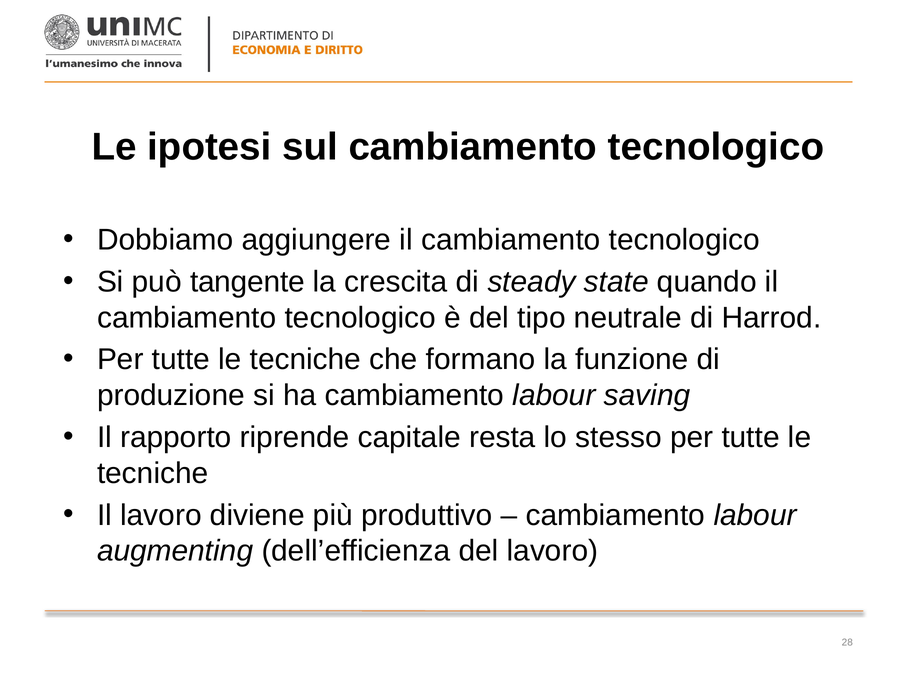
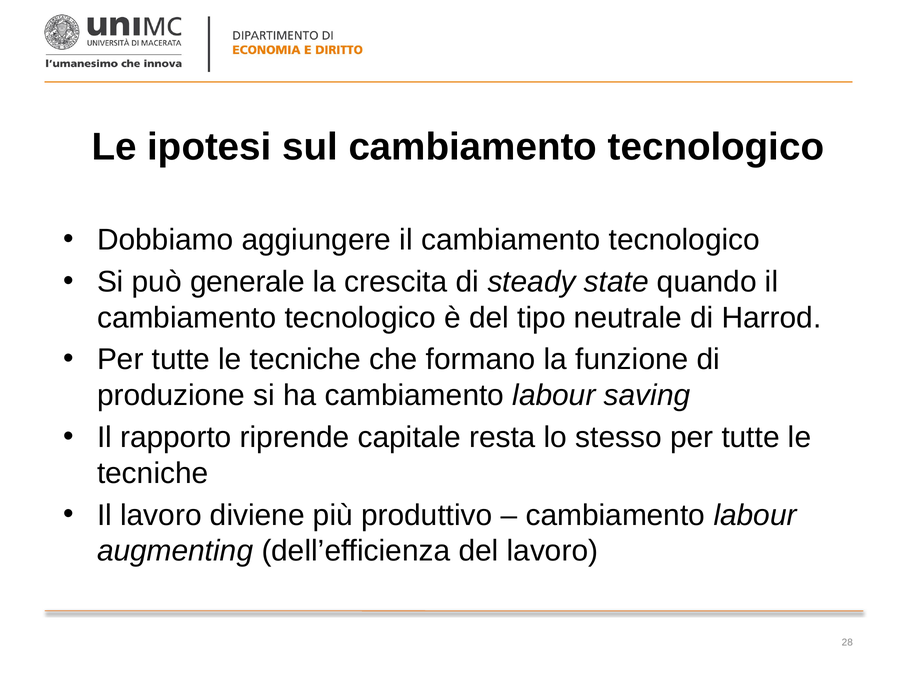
tangente: tangente -> generale (247, 282)
